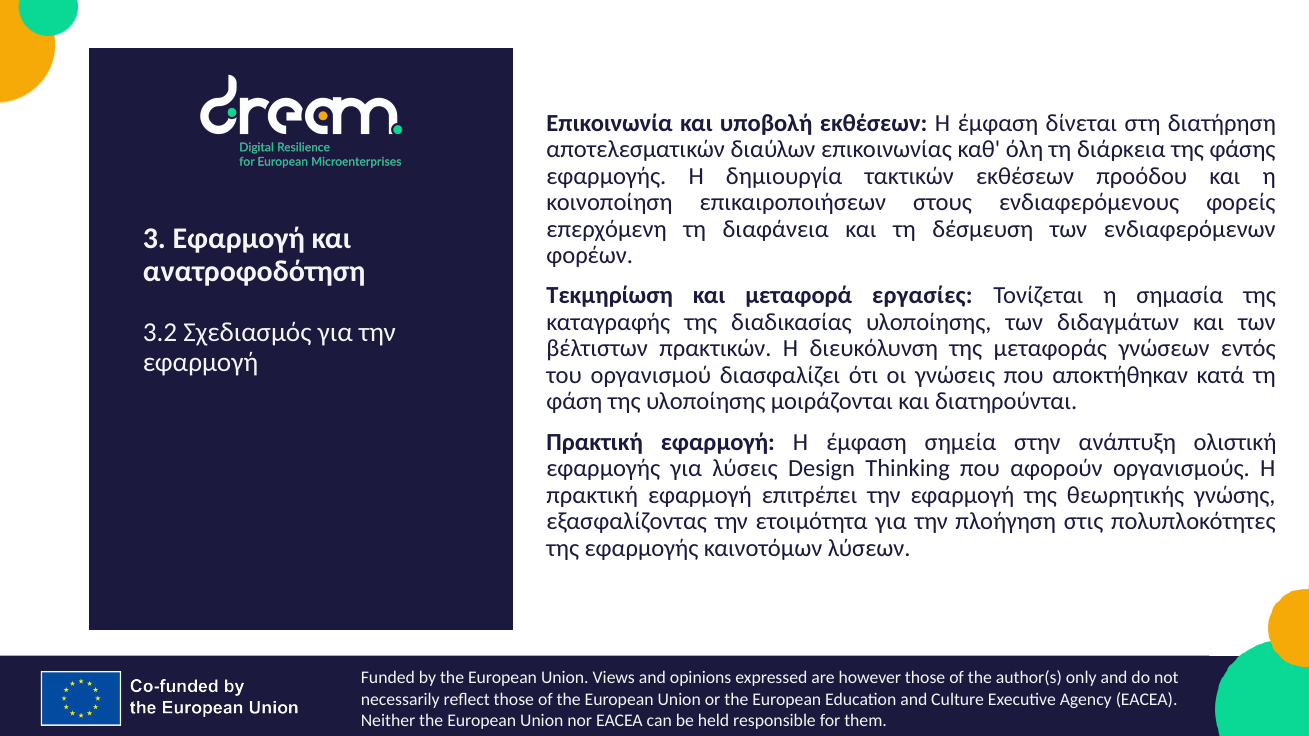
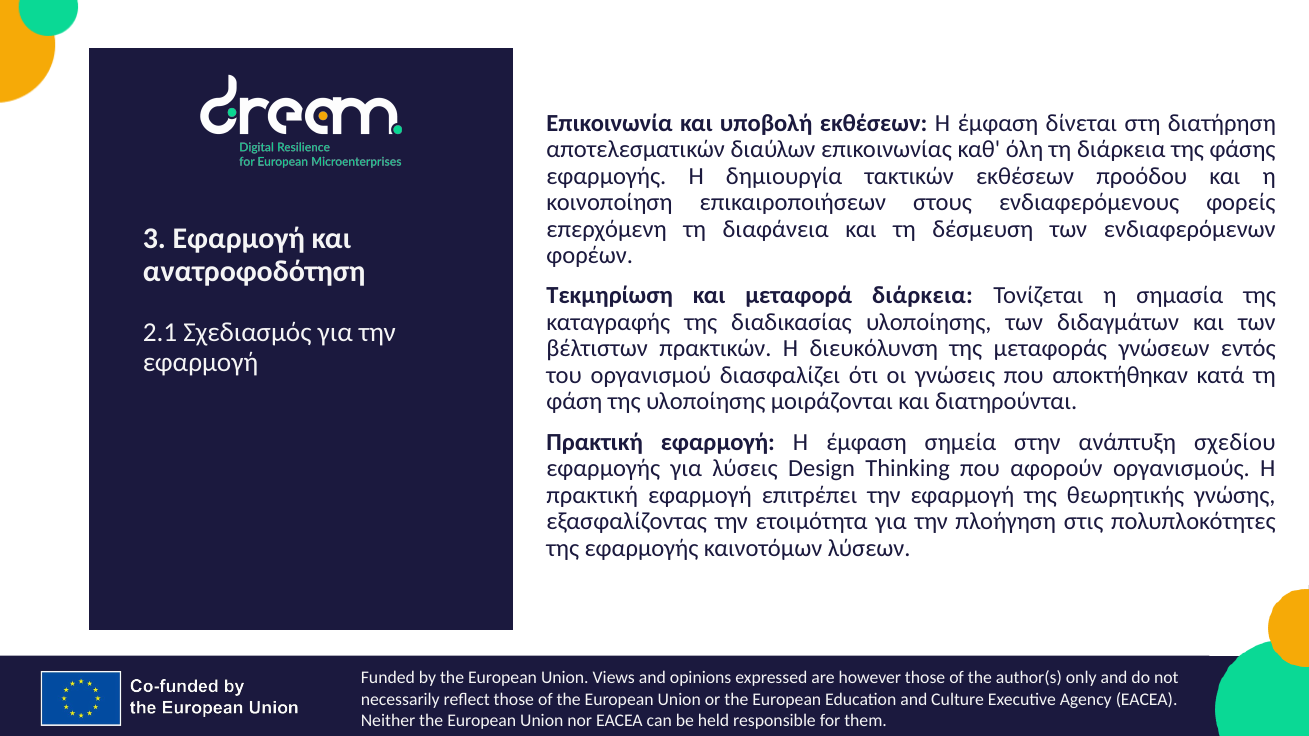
μεταφορά εργασίες: εργασίες -> διάρκεια (922, 296)
3.2: 3.2 -> 2.1 (160, 333)
ολιστική: ολιστική -> σχεδίου (1235, 442)
